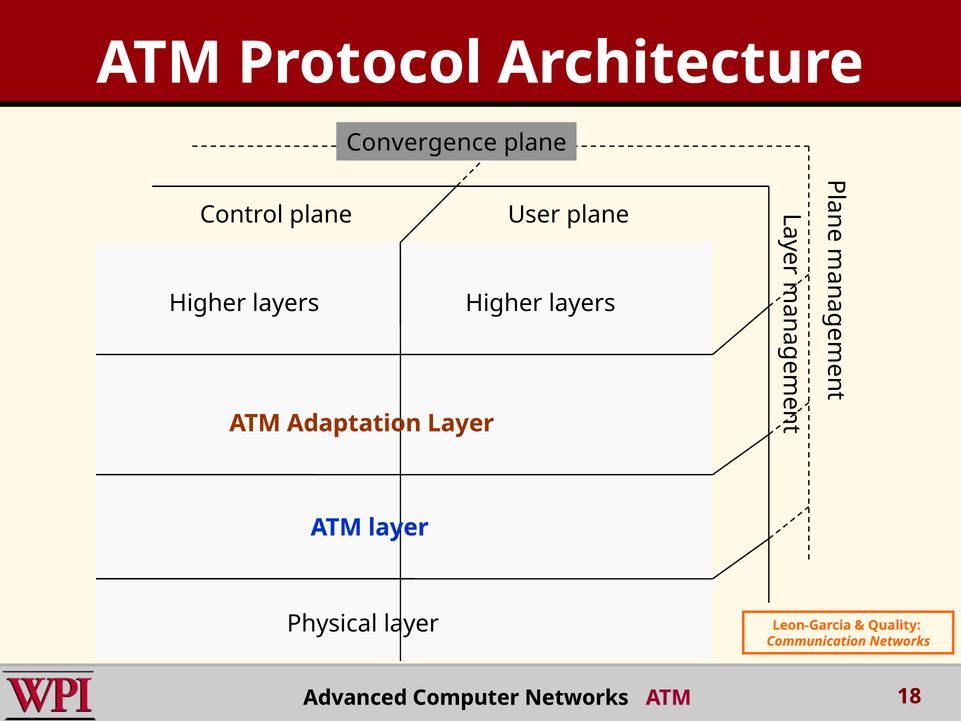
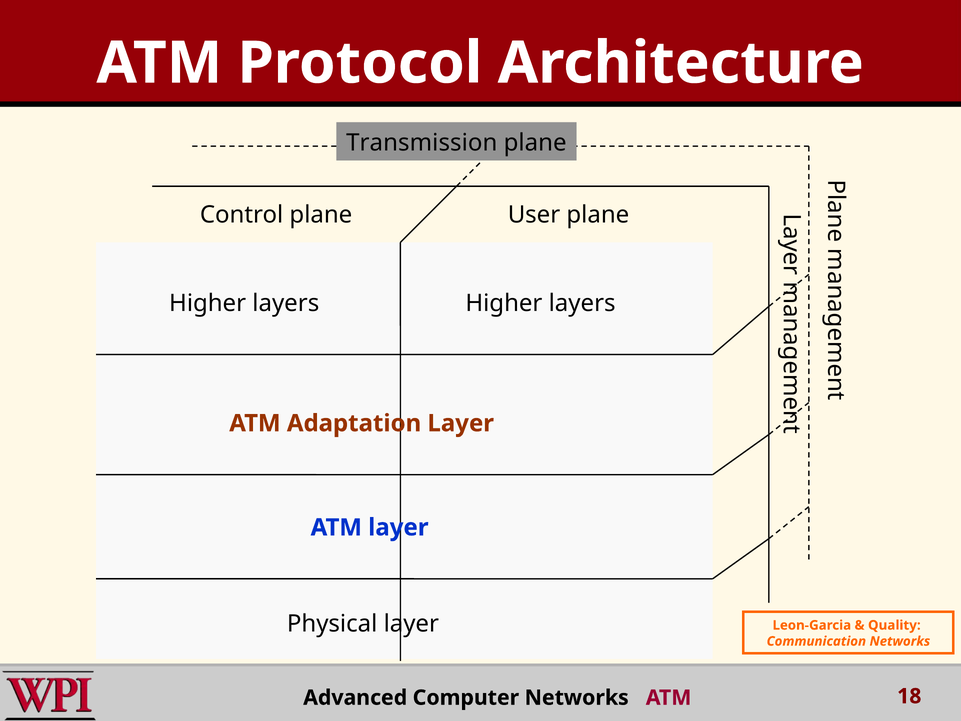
Convergence: Convergence -> Transmission (422, 143)
